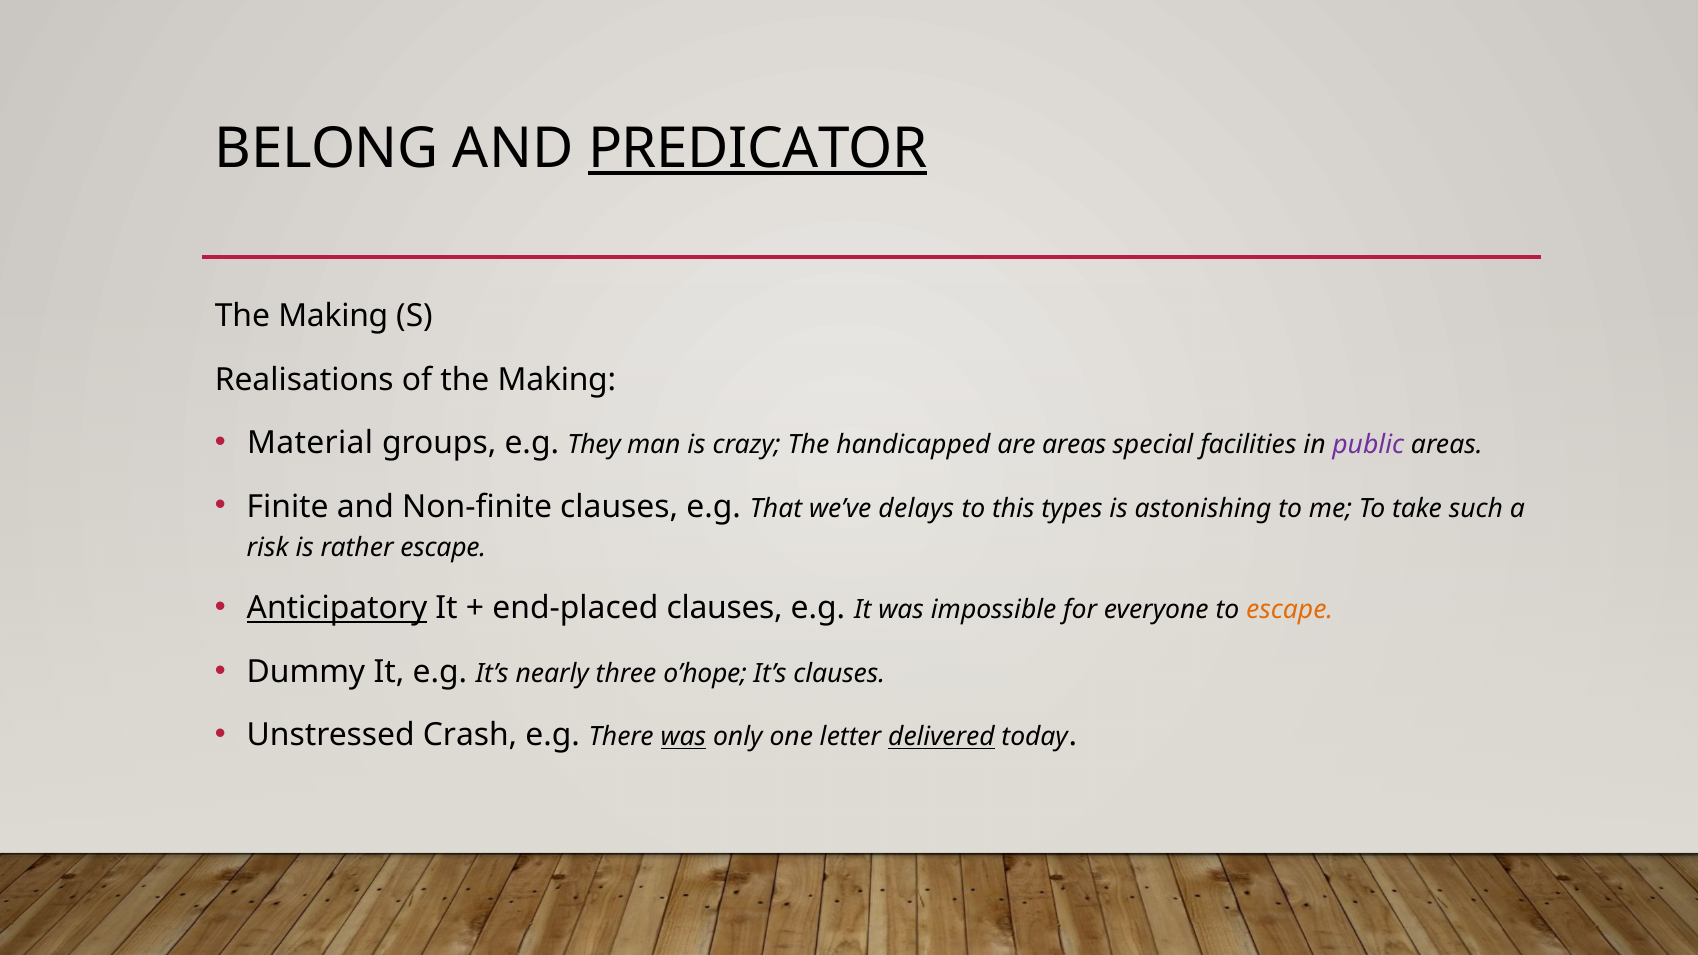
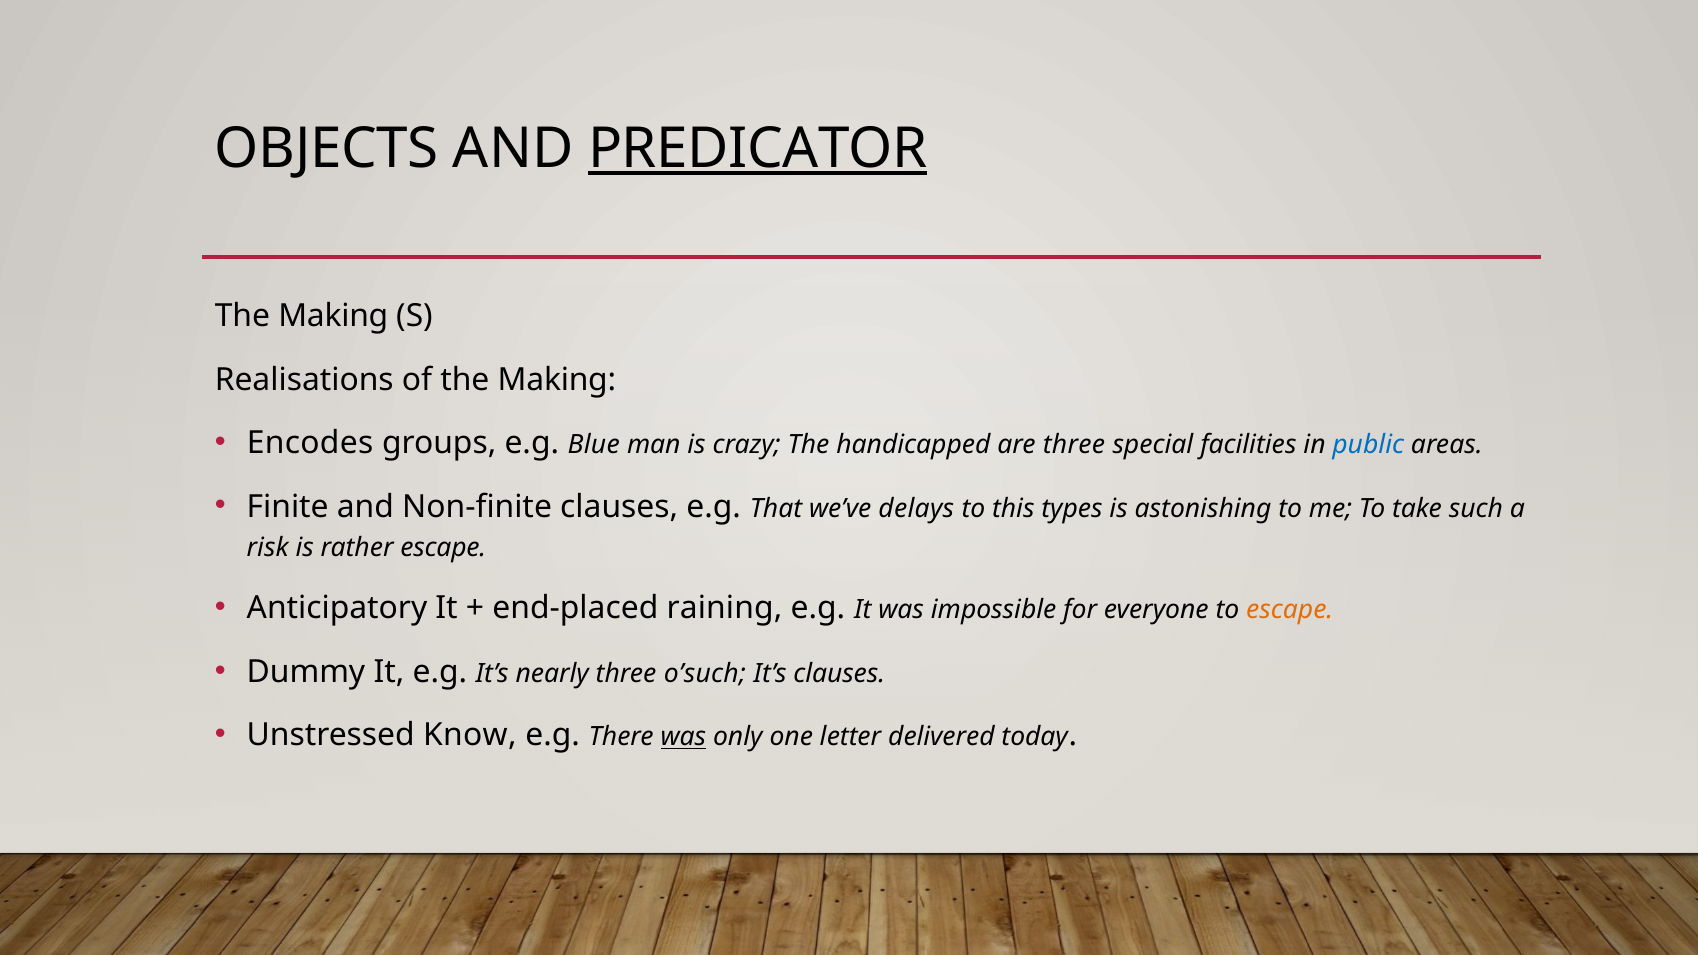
BELONG: BELONG -> OBJECTS (327, 149)
Material: Material -> Encodes (310, 443)
They: They -> Blue (594, 445)
are areas: areas -> three (1074, 445)
public colour: purple -> blue (1368, 445)
Anticipatory underline: present -> none (337, 608)
end-placed clauses: clauses -> raining (724, 608)
o’hope: o’hope -> o’such (705, 674)
Crash: Crash -> Know (470, 735)
delivered underline: present -> none (941, 737)
